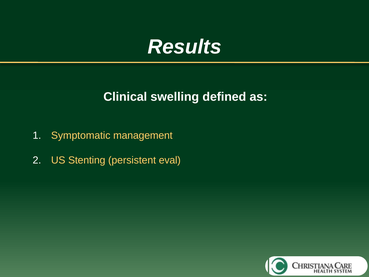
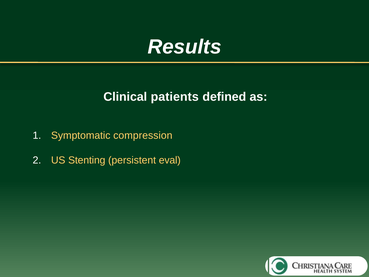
swelling: swelling -> patients (175, 97)
management: management -> compression (143, 135)
